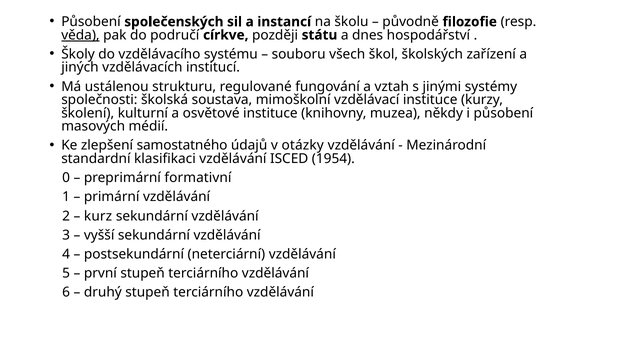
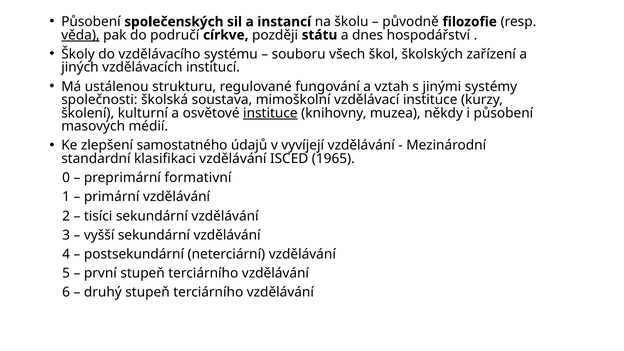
instituce underline: none -> present (270, 113)
otázky: otázky -> vyvíjejí (303, 145)
1954: 1954 -> 1965 (333, 159)
kurz: kurz -> tisíci (98, 216)
